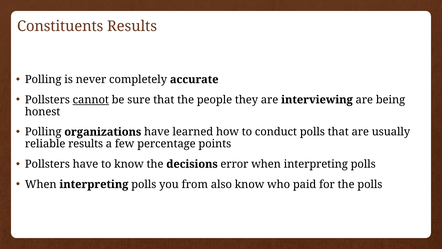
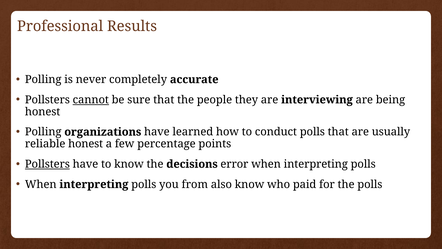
Constituents: Constituents -> Professional (60, 26)
reliable results: results -> honest (86, 144)
Pollsters underline: none -> present (47, 164)
